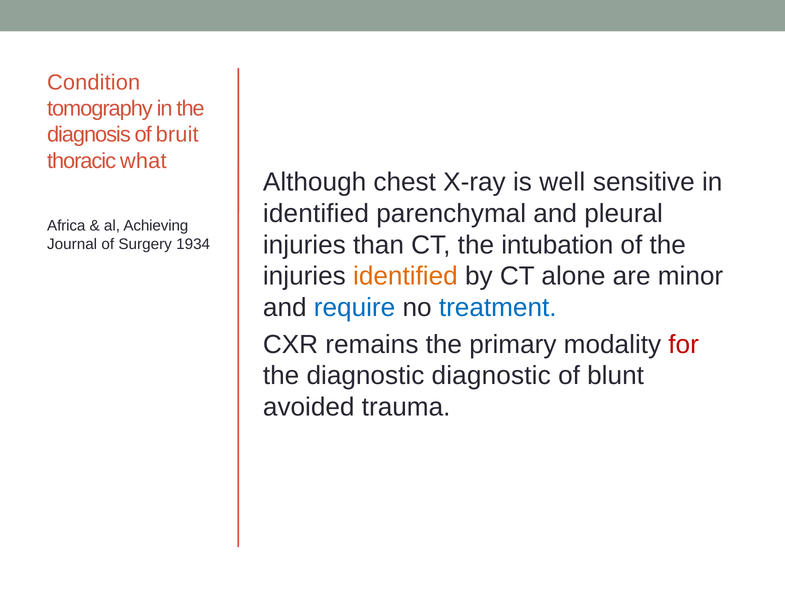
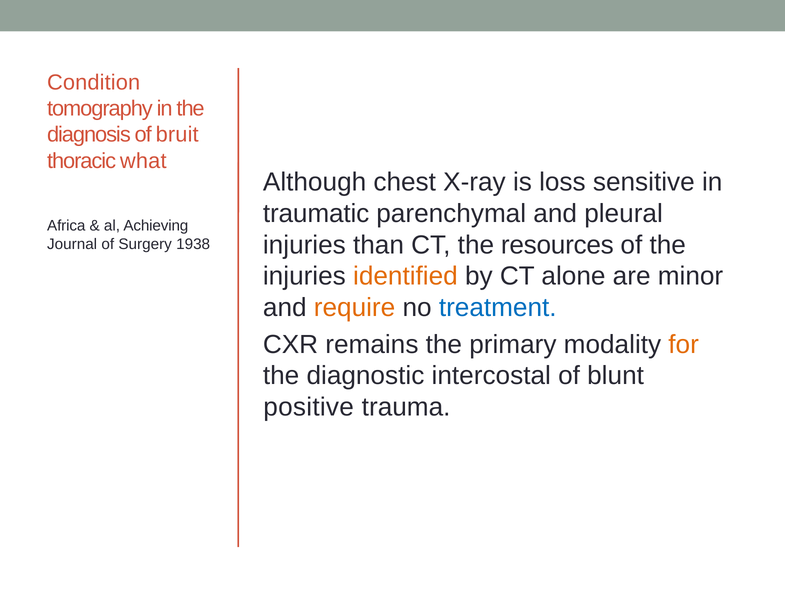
well: well -> loss (562, 182)
identified: identified -> traumatic (316, 213)
intubation: intubation -> resources (557, 245)
1934: 1934 -> 1938 (193, 244)
require colour: blue -> orange (355, 308)
for colour: red -> orange (684, 344)
diagnostic diagnostic: diagnostic -> intercostal (491, 376)
avoided: avoided -> positive (309, 407)
